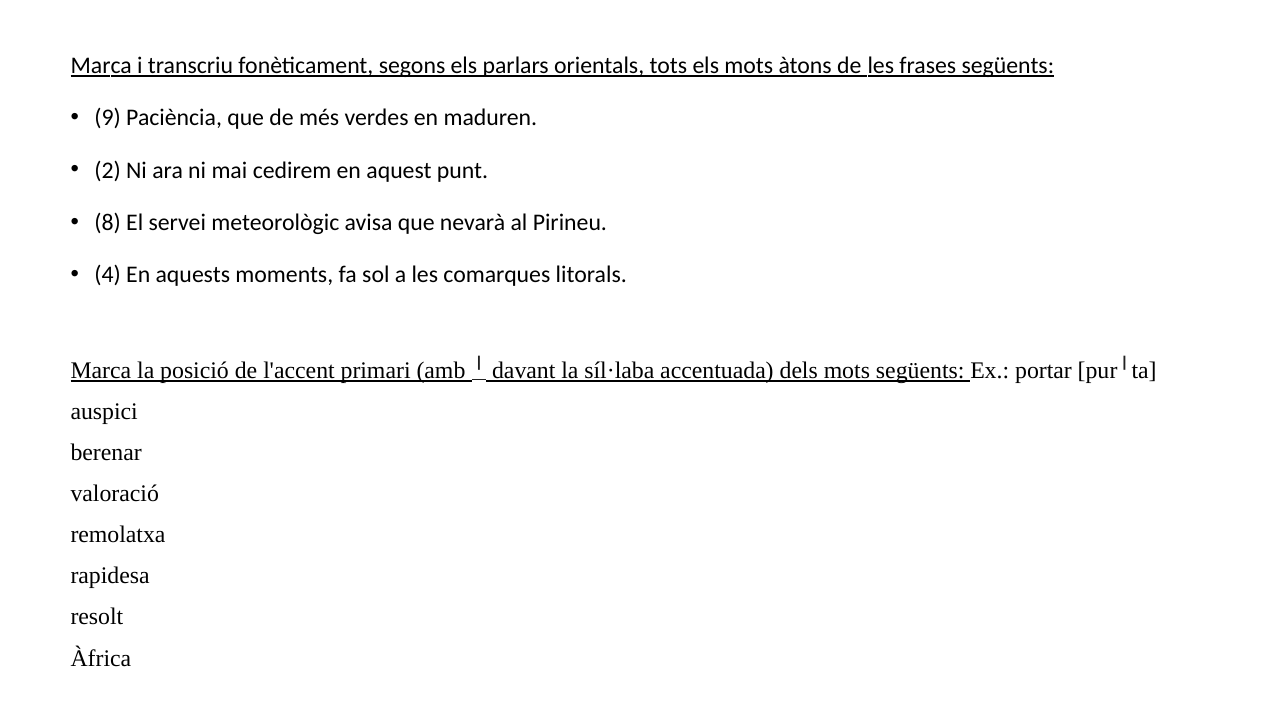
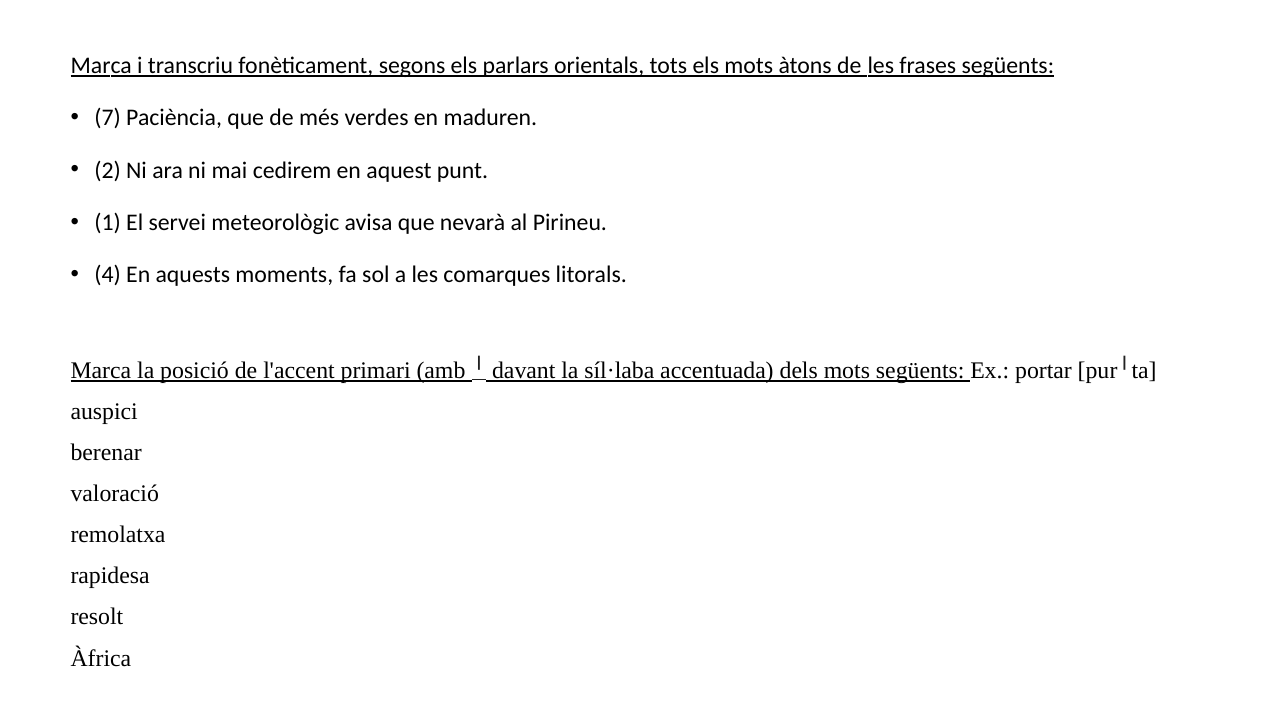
9: 9 -> 7 (108, 118)
8: 8 -> 1 (108, 222)
